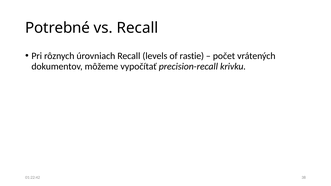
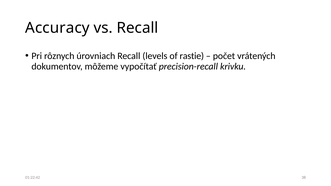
Potrebné: Potrebné -> Accuracy (57, 28)
